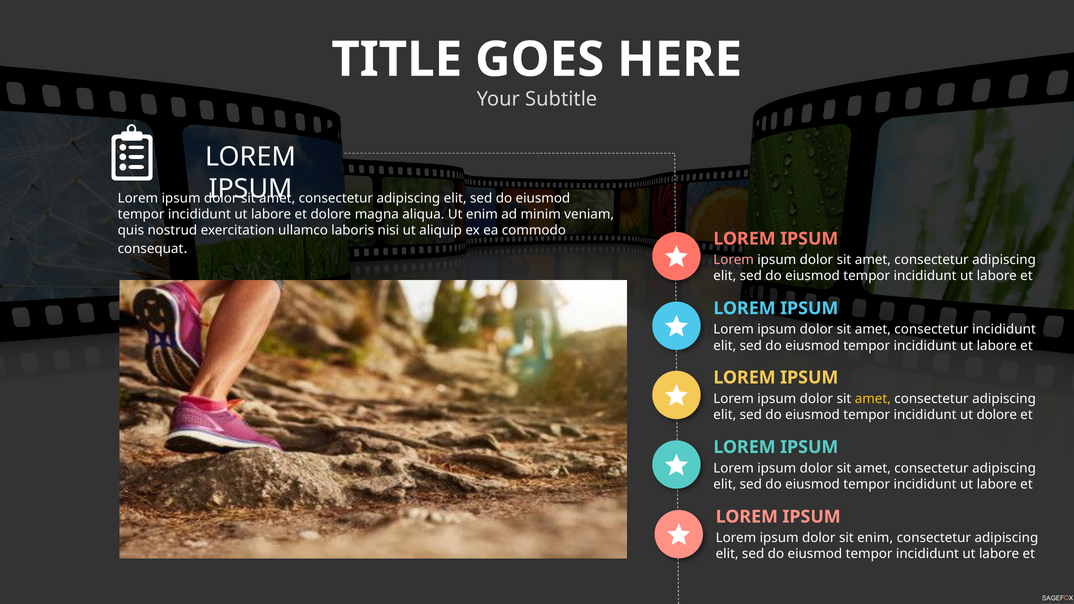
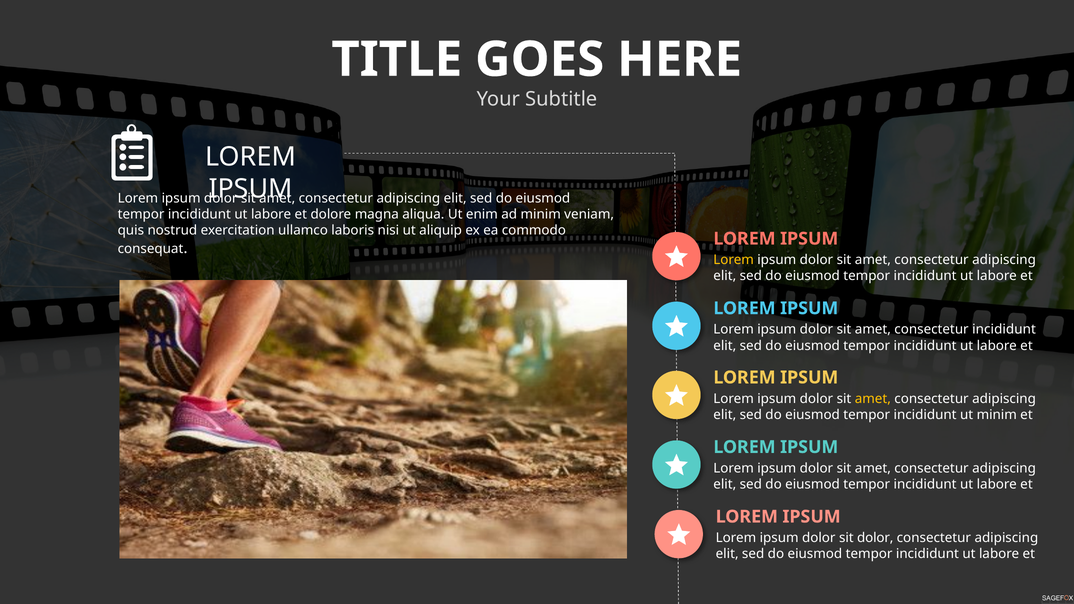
Lorem colour: pink -> yellow (734, 260)
ut dolore: dolore -> minim (997, 415)
sit enim: enim -> dolor (875, 538)
